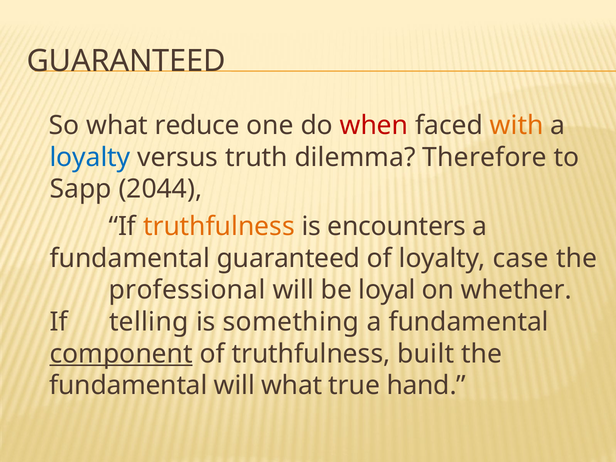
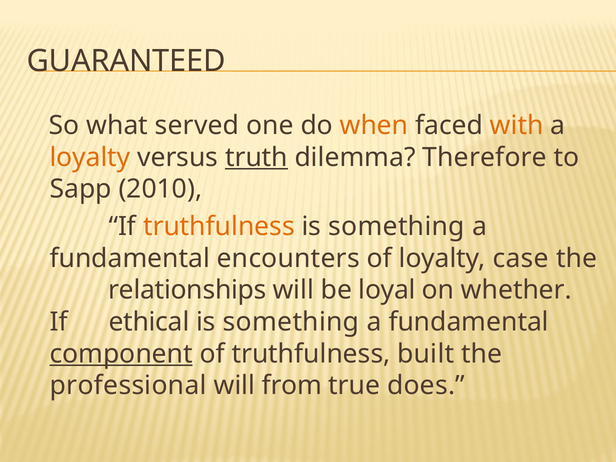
reduce: reduce -> served (197, 126)
when colour: red -> orange (374, 126)
loyalty colour: blue -> orange (90, 157)
truth underline: none -> present (256, 157)
2044: 2044 -> 2010 (160, 189)
encounters: encounters -> something (397, 227)
fundamental guaranteed: guaranteed -> encounters (288, 258)
professional: professional -> relationships (187, 290)
telling: telling -> ethical (149, 322)
fundamental: fundamental -> professional (128, 386)
will what: what -> from (292, 386)
hand: hand -> does (426, 386)
